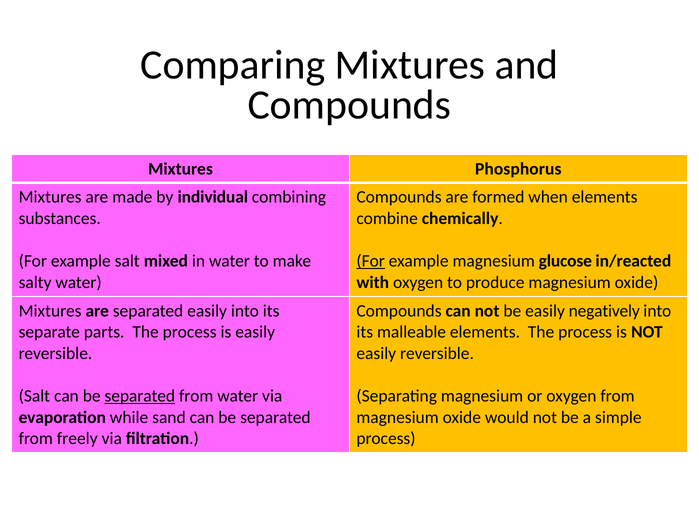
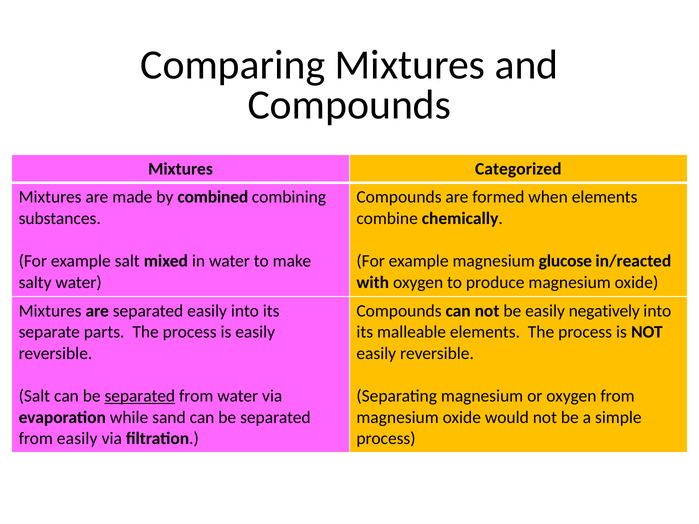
Phosphorus: Phosphorus -> Categorized (518, 169)
individual: individual -> combined (213, 197)
For underline: present -> none (371, 261)
from freely: freely -> easily (77, 439)
